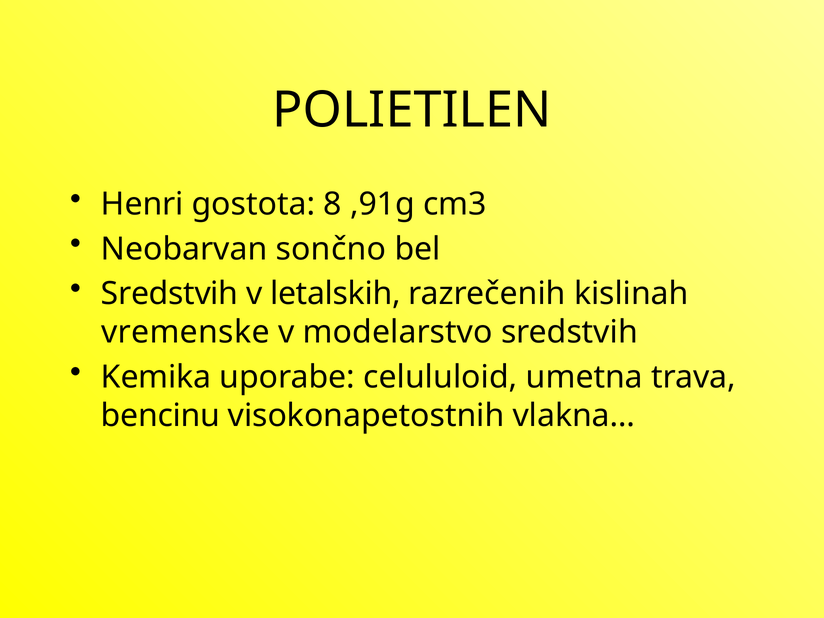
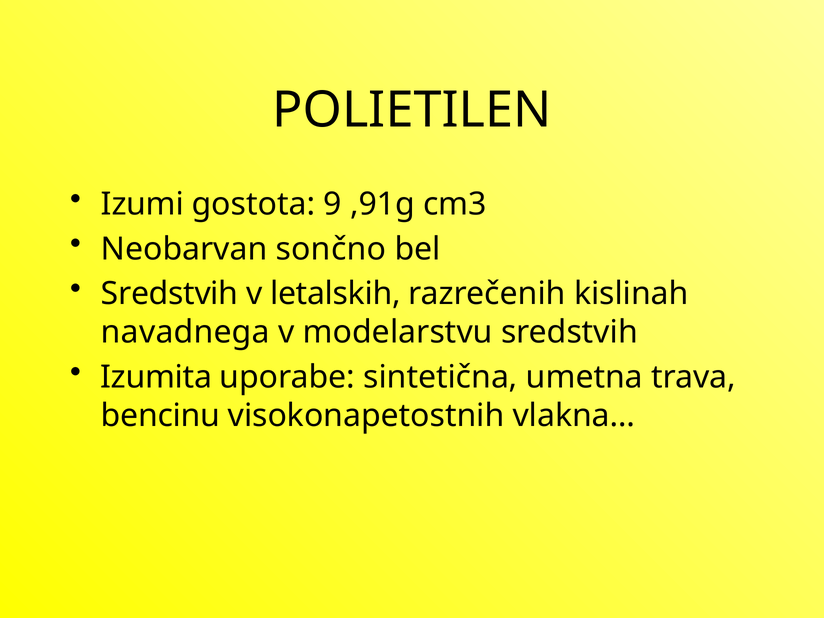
Henri: Henri -> Izumi (142, 204)
8: 8 -> 9 (333, 204)
vremenske: vremenske -> navadnega (185, 332)
modelarstvo: modelarstvo -> modelarstvu (398, 332)
Kemika: Kemika -> Izumita (156, 377)
celululoid: celululoid -> sintetična (440, 377)
